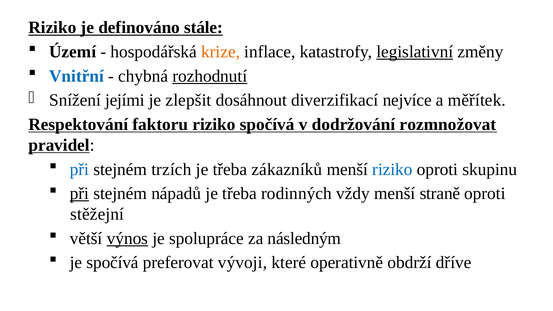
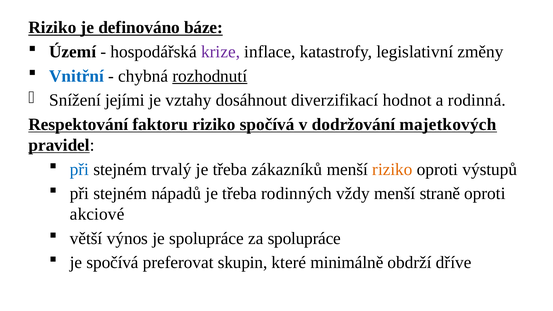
stále: stále -> báze (204, 28)
krize colour: orange -> purple (221, 52)
legislativní underline: present -> none (415, 52)
zlepšit: zlepšit -> vztahy (189, 100)
nejvíce: nejvíce -> hodnot (407, 100)
měřítek: měřítek -> rodinná (477, 100)
rozmnožovat: rozmnožovat -> majetkových (448, 124)
trzích: trzích -> trvalý (171, 169)
riziko colour: blue -> orange (392, 169)
skupinu: skupinu -> výstupů (490, 169)
při underline: present -> none (79, 194)
stěžejní: stěžejní -> akciové (97, 214)
výnos underline: present -> none (127, 238)
za následným: následným -> spolupráce (304, 238)
vývoji: vývoji -> skupin (243, 263)
operativně: operativně -> minimálně (347, 263)
